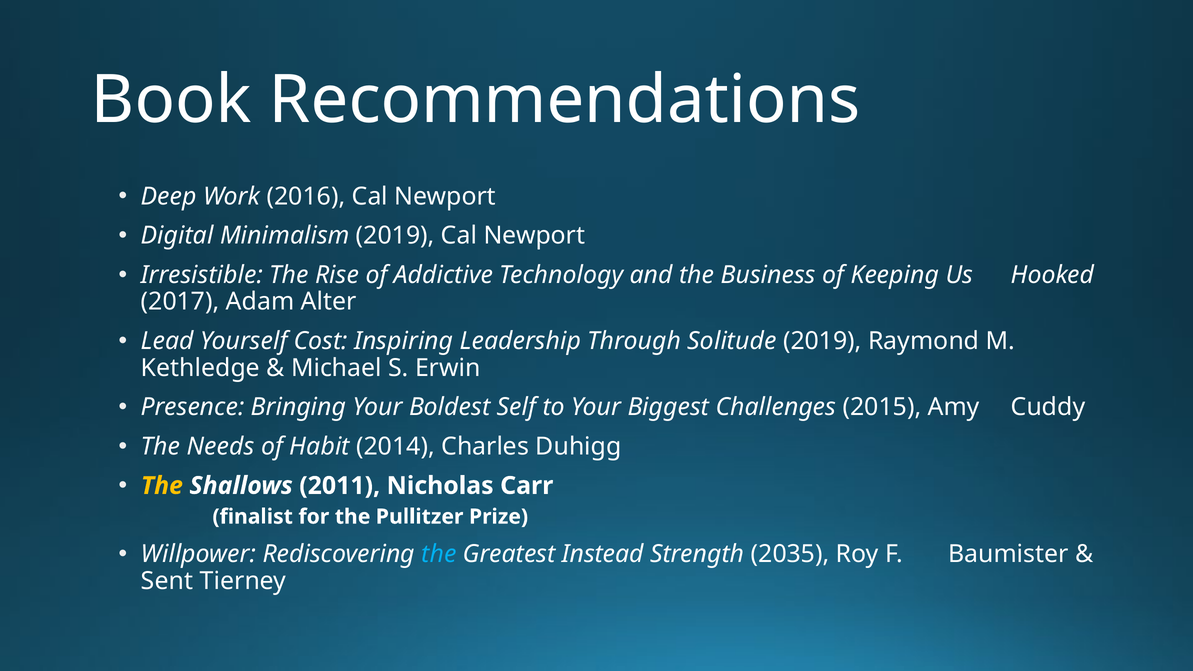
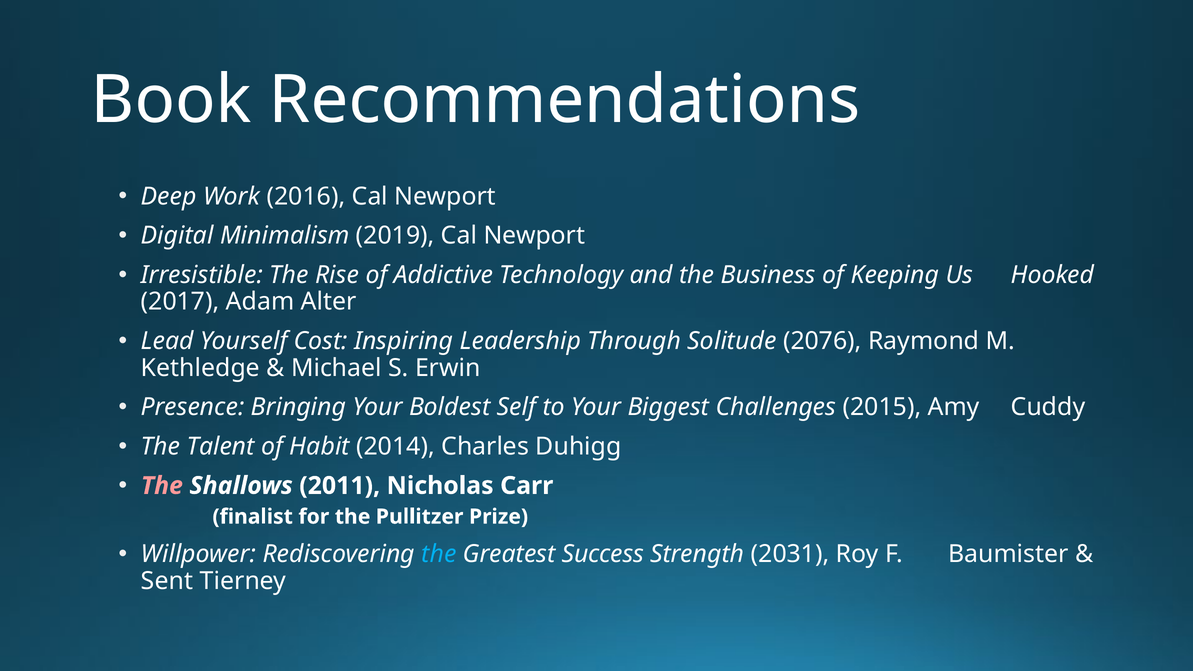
Solitude 2019: 2019 -> 2076 (822, 341)
Needs: Needs -> Talent (221, 446)
The colour: yellow -> pink (162, 486)
Instead: Instead -> Success (603, 554)
2035: 2035 -> 2031 (790, 554)
